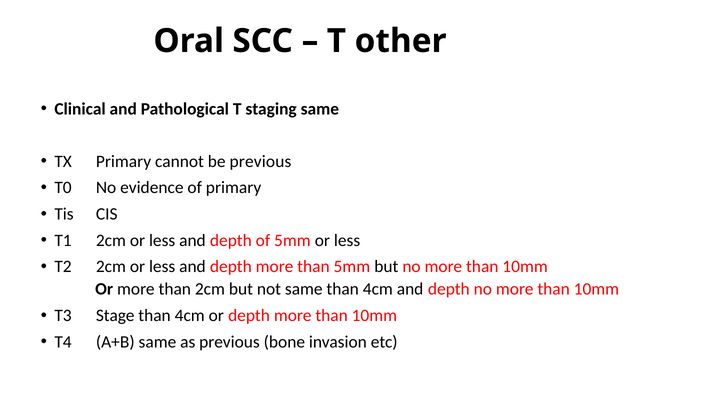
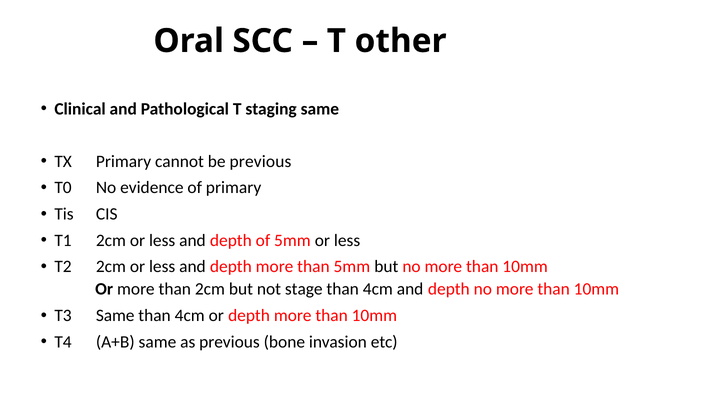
not same: same -> stage (304, 290)
T3 Stage: Stage -> Same (115, 316)
